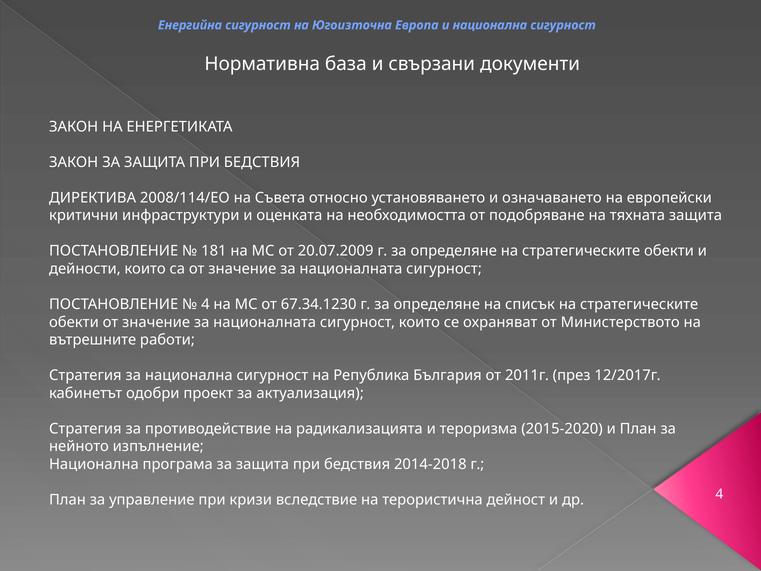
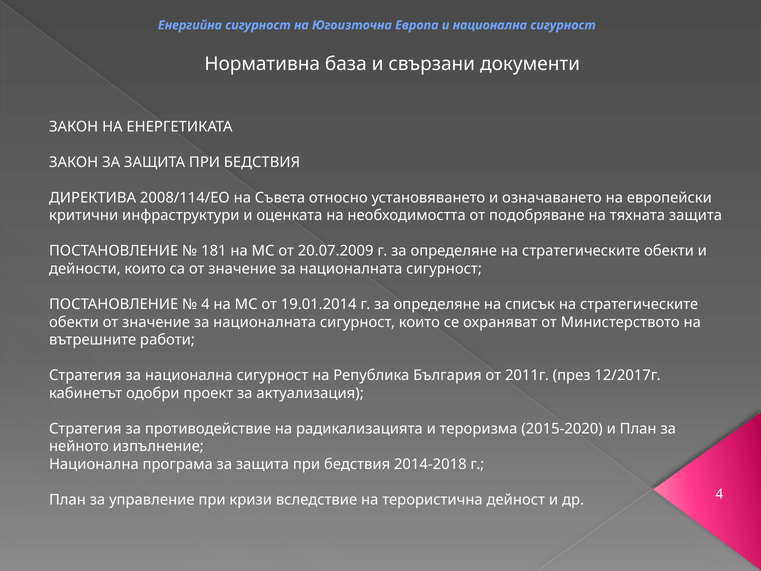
67.34.1230: 67.34.1230 -> 19.01.2014 (319, 304)
